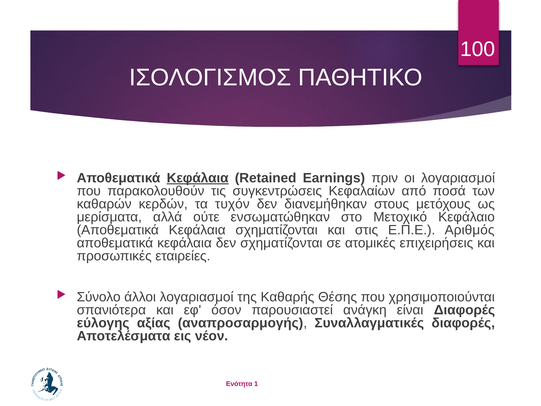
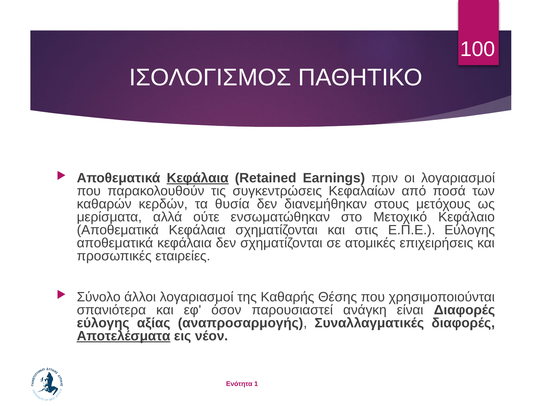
τυχόν: τυχόν -> θυσία (232, 204)
Ε.Π.Ε Αριθμός: Αριθμός -> Εύλογης (470, 230)
Αποτελέσματα underline: none -> present (124, 336)
